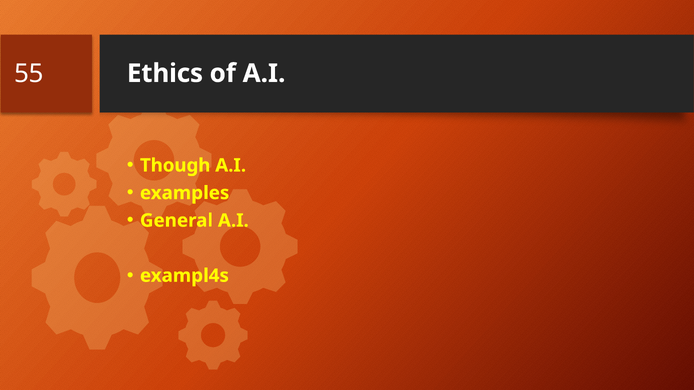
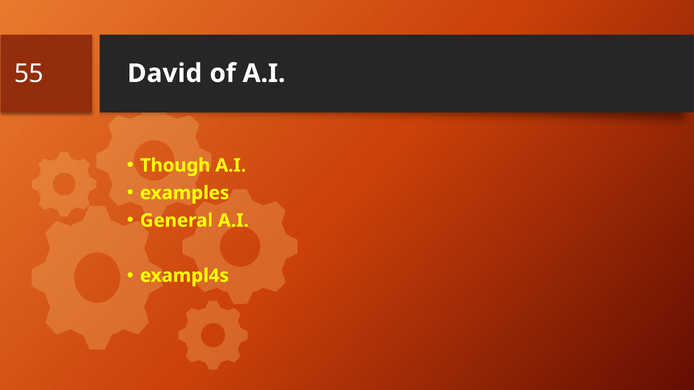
Ethics: Ethics -> David (165, 73)
